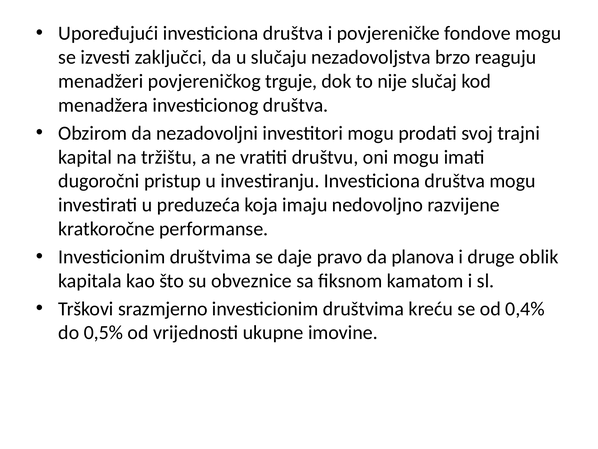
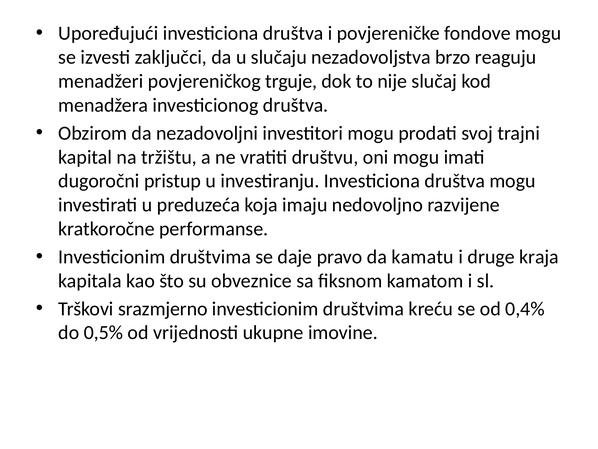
planova: planova -> kamatu (423, 257)
oblik: oblik -> kraja (539, 257)
